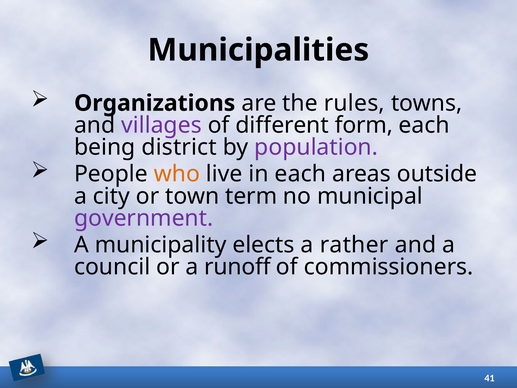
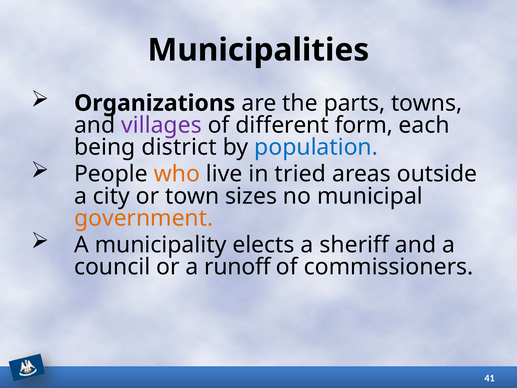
rules: rules -> parts (354, 103)
population colour: purple -> blue (316, 147)
in each: each -> tried (300, 174)
term: term -> sizes (251, 196)
government colour: purple -> orange (144, 218)
rather: rather -> sheriff (354, 245)
